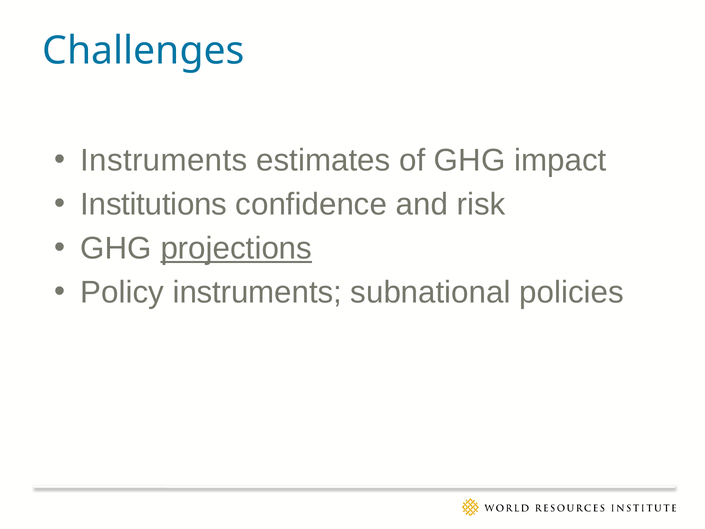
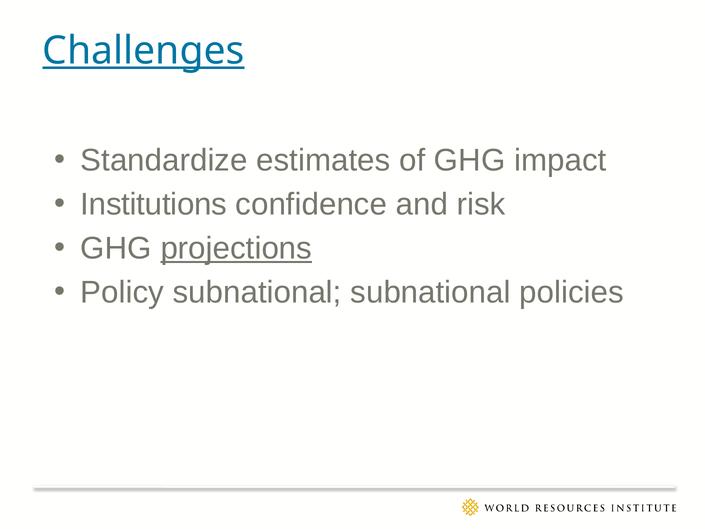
Challenges underline: none -> present (143, 51)
Instruments: Instruments -> Standardize (164, 161)
Policy instruments: instruments -> subnational (257, 292)
